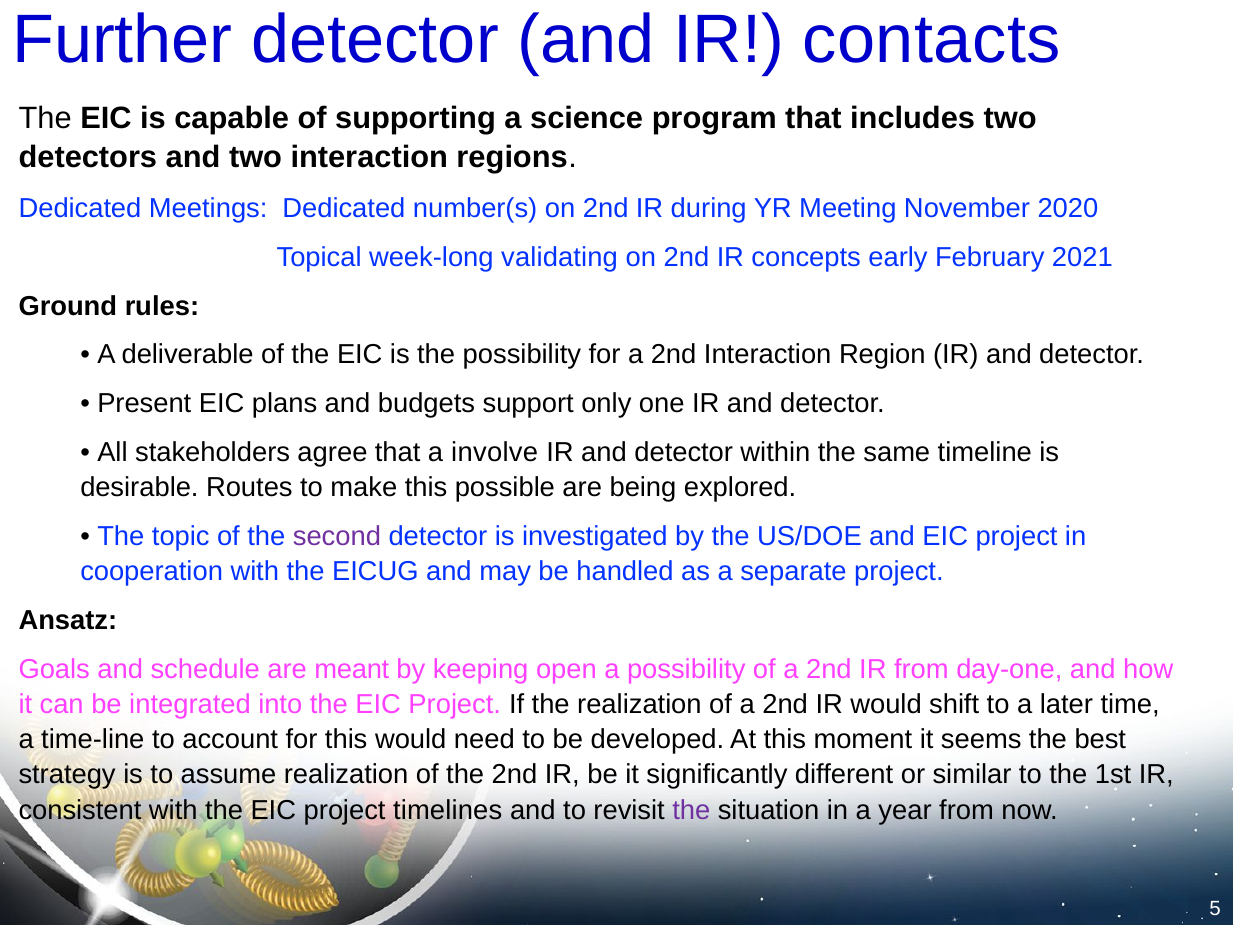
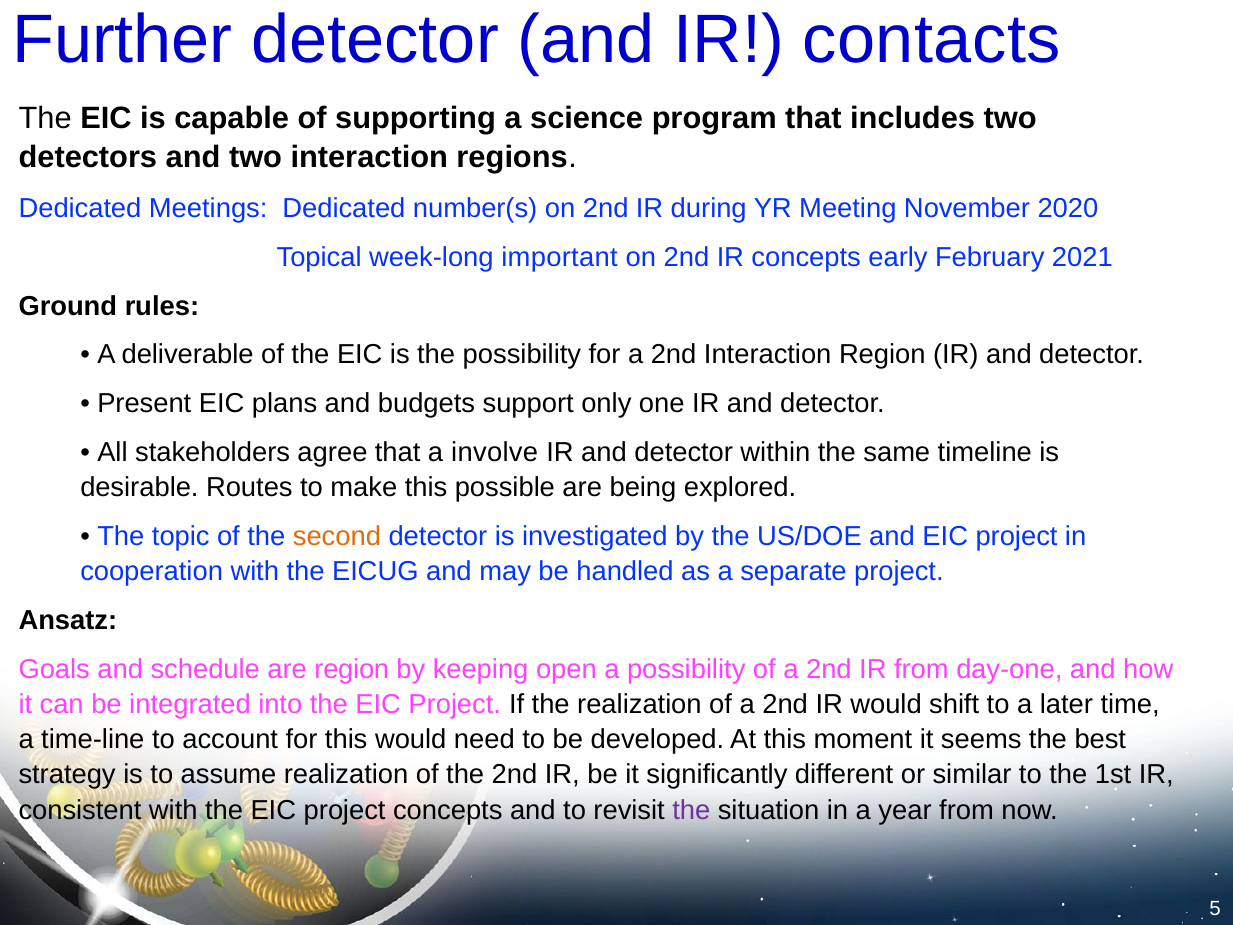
validating: validating -> important (560, 257)
second colour: purple -> orange (337, 536)
are meant: meant -> region (352, 669)
project timelines: timelines -> concepts (448, 810)
